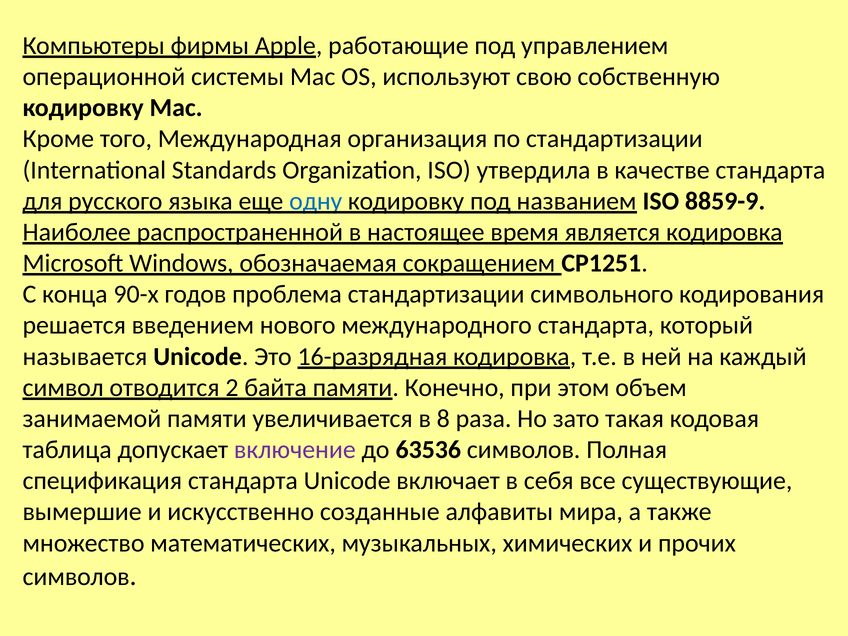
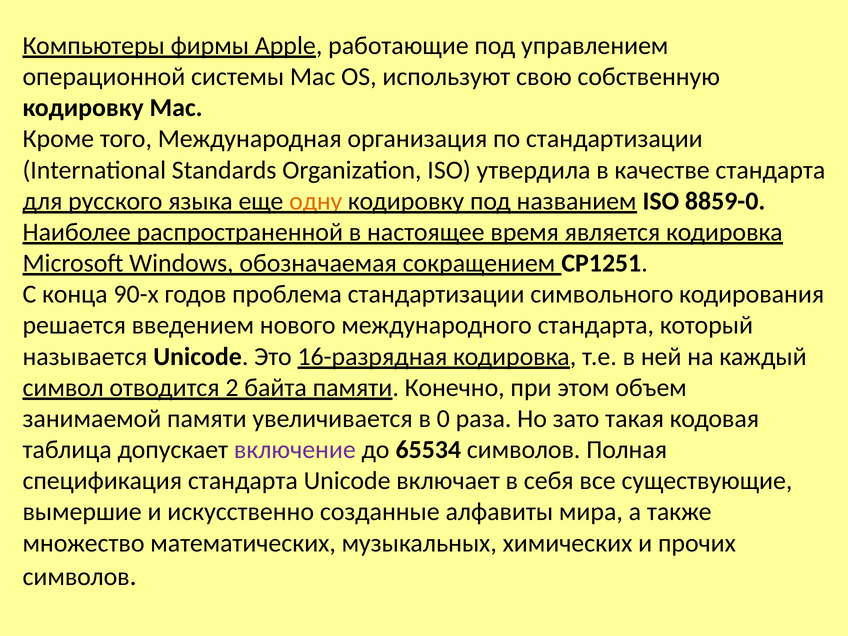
одну colour: blue -> orange (316, 201)
8859-9: 8859-9 -> 8859-0 (725, 201)
8: 8 -> 0 (443, 419)
63536: 63536 -> 65534 (428, 450)
